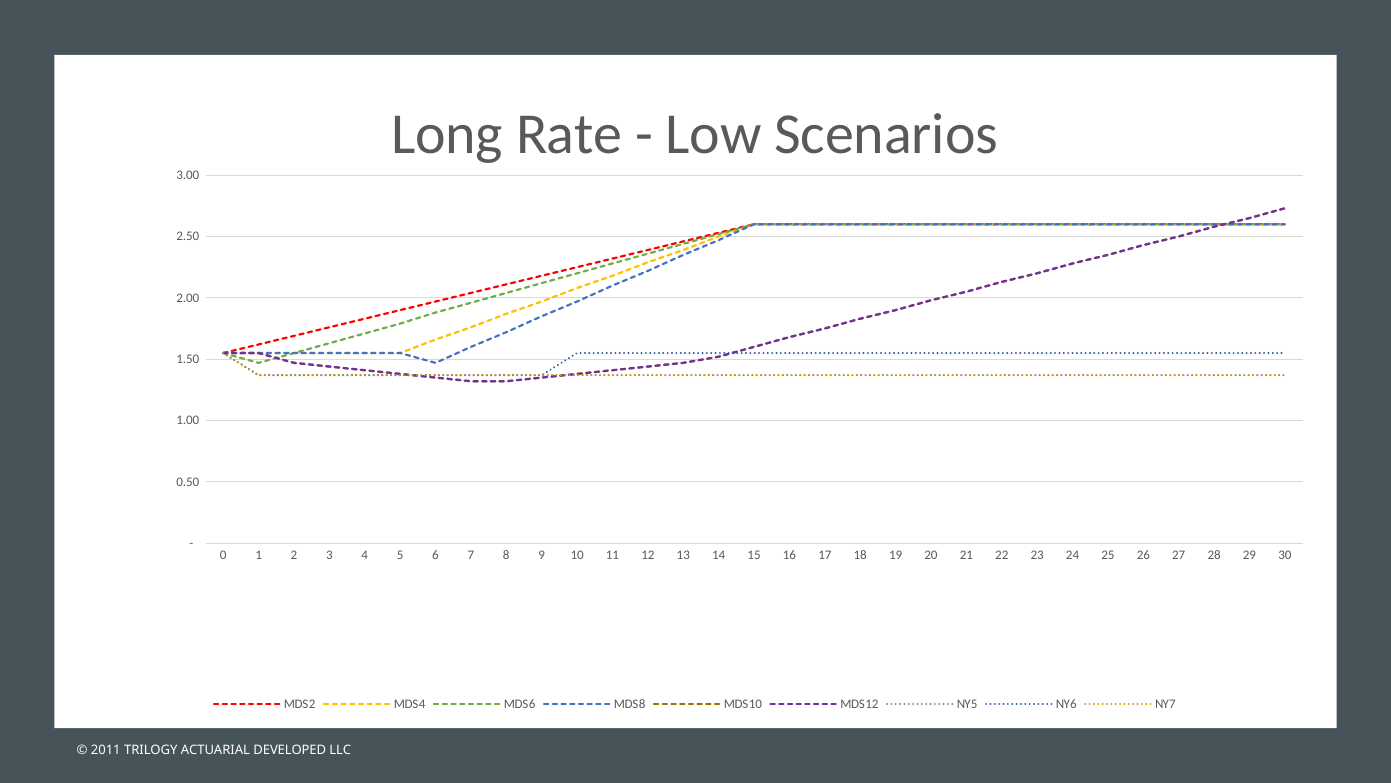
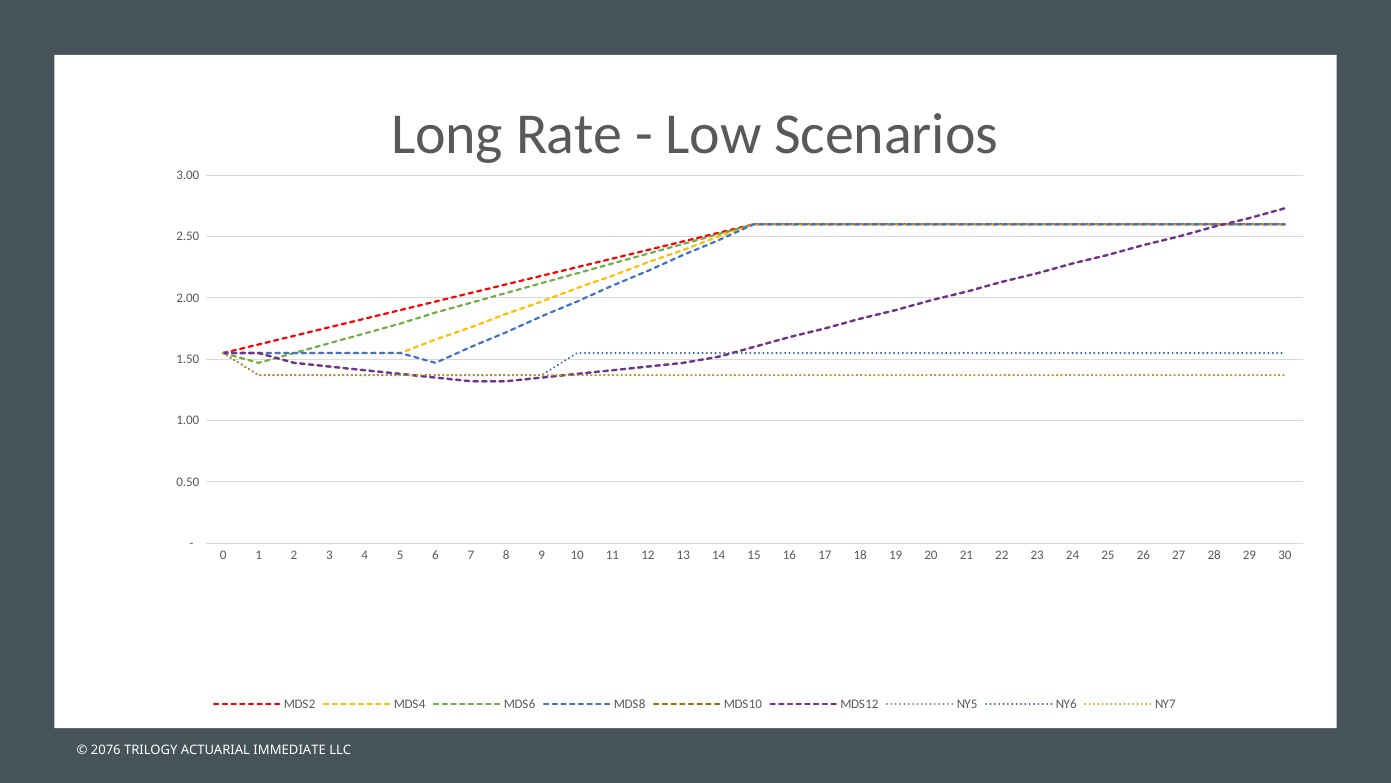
2011: 2011 -> 2076 (106, 749)
DEVELOPED: DEVELOPED -> IMMEDIATE (290, 749)
